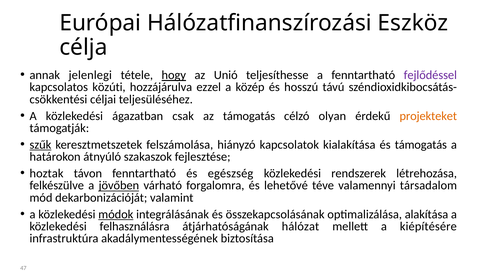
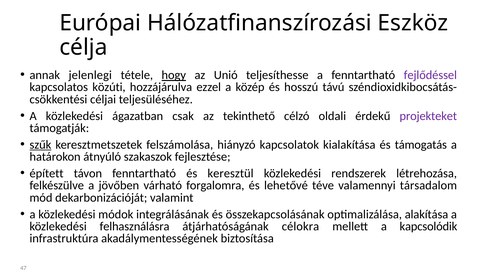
az támogatás: támogatás -> tekinthető (249, 116)
olyan: olyan -> oldali (332, 116)
projekteket colour: orange -> purple (428, 116)
hoztak: hoztak -> épített (47, 173)
egészség: egészség -> keresztül (231, 173)
jövőben underline: present -> none (119, 185)
módok underline: present -> none (116, 214)
hálózat: hálózat -> célokra (300, 226)
kiépítésére: kiépítésére -> kapcsolódik (428, 226)
